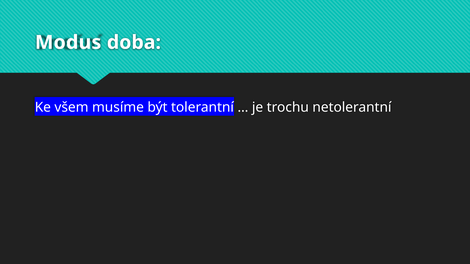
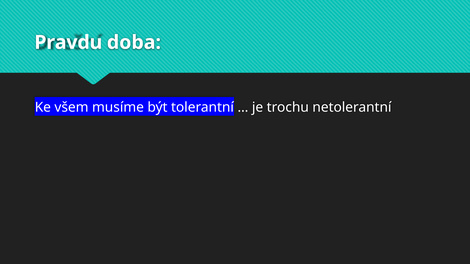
Modus: Modus -> Pravdu (68, 42)
